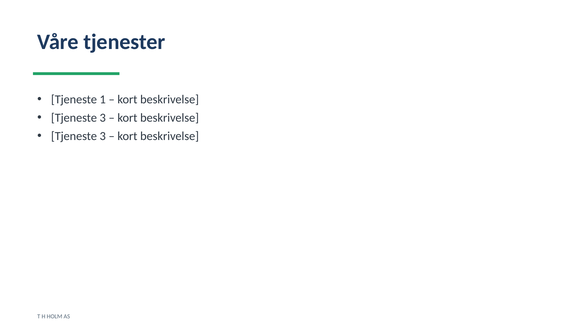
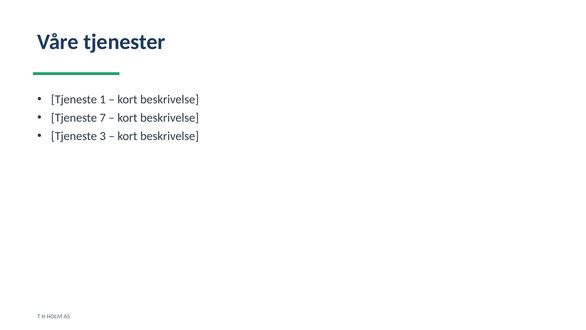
3: 3 -> 7 (103, 118)
